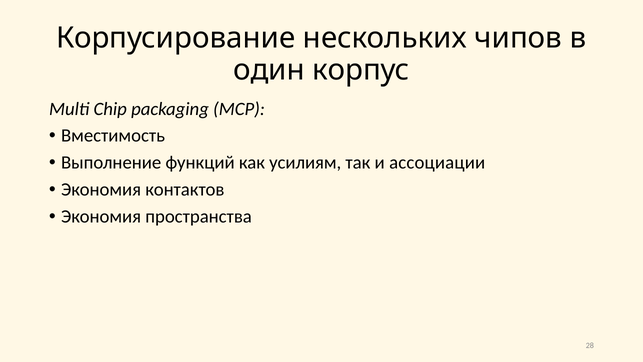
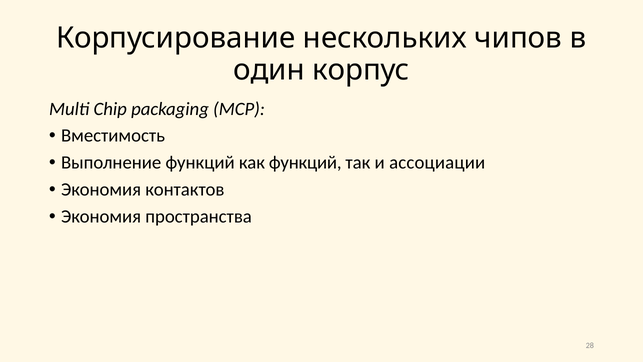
как усилиям: усилиям -> функций (305, 163)
